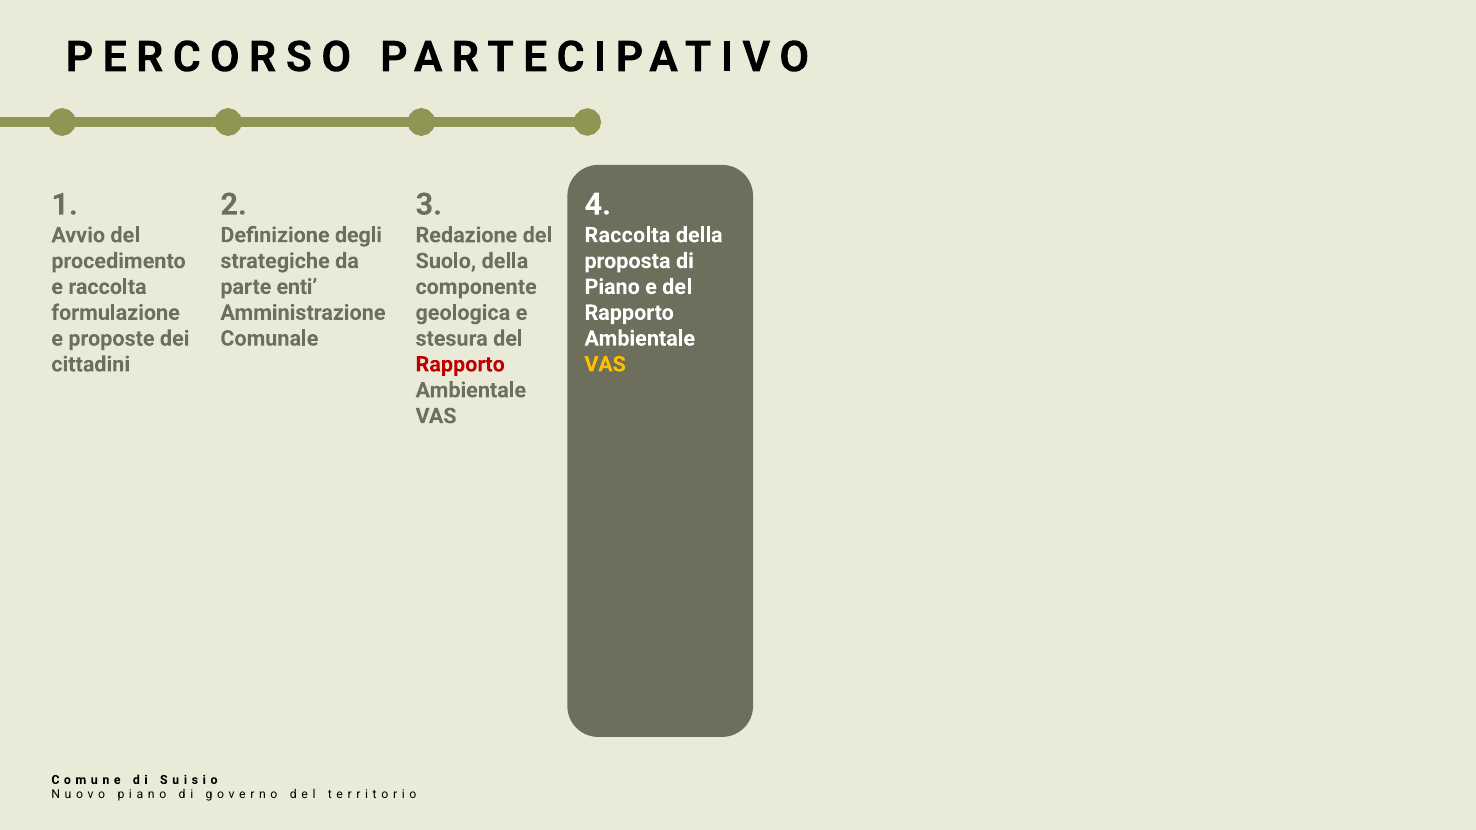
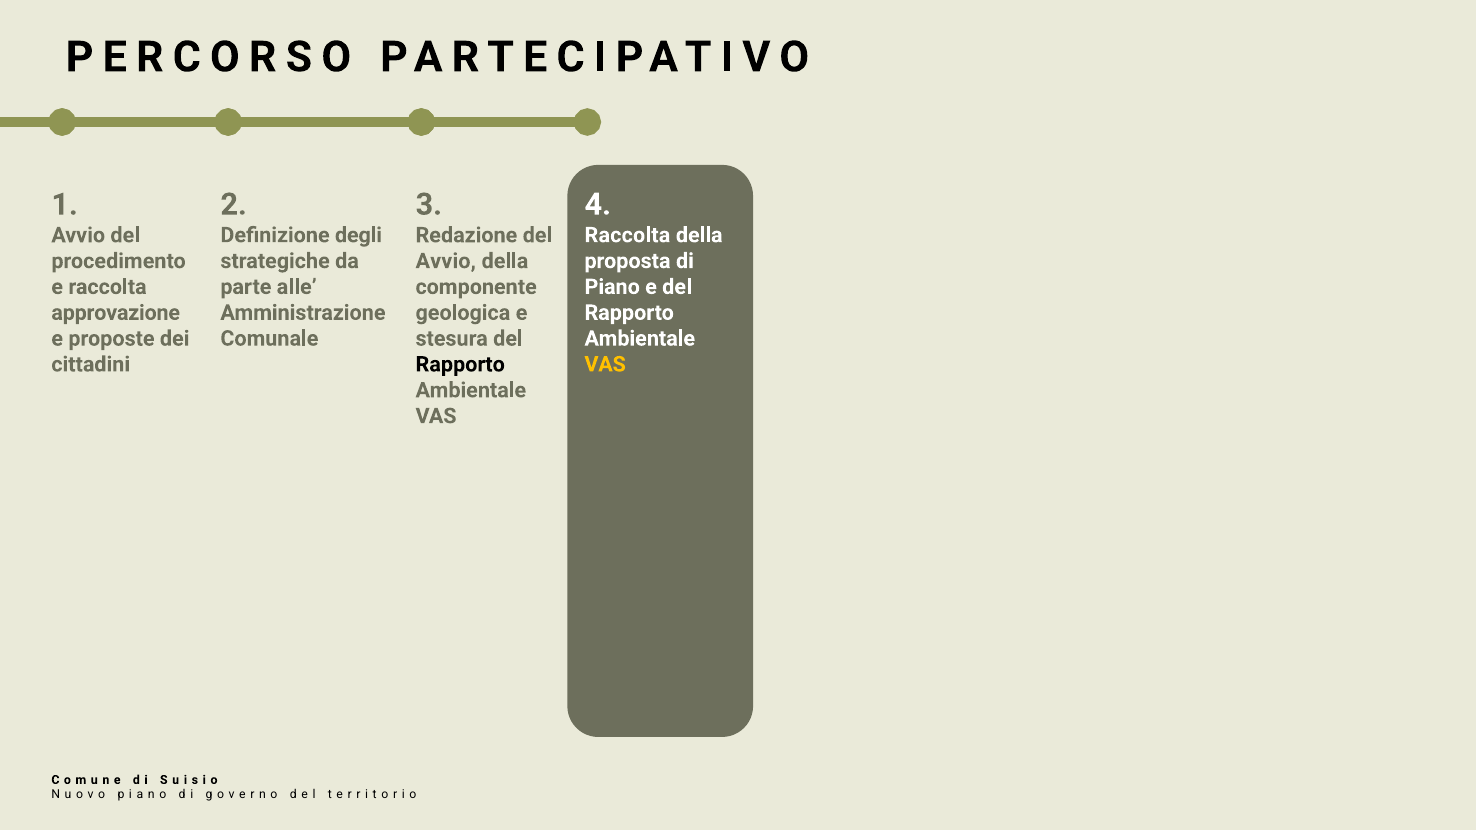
Suolo: Suolo -> Avvio (446, 261)
enti: enti -> alle (297, 287)
formulazione: formulazione -> approvazione (116, 313)
Rapporto colour: red -> black (460, 364)
